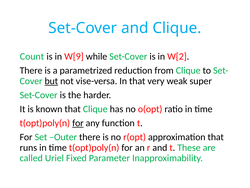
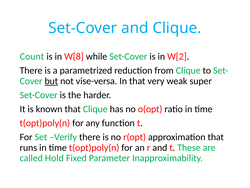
W[9: W[9 -> W[8 (74, 56)
for underline: present -> none (78, 123)
Outer: Outer -> Verify (63, 137)
Uriel: Uriel -> Hold (54, 158)
